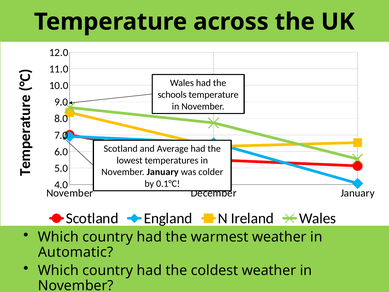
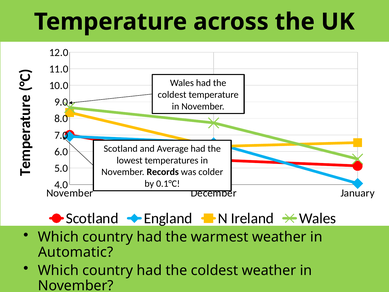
schools: schools -> coldest (172, 95)
November January: January -> Records (163, 172)
